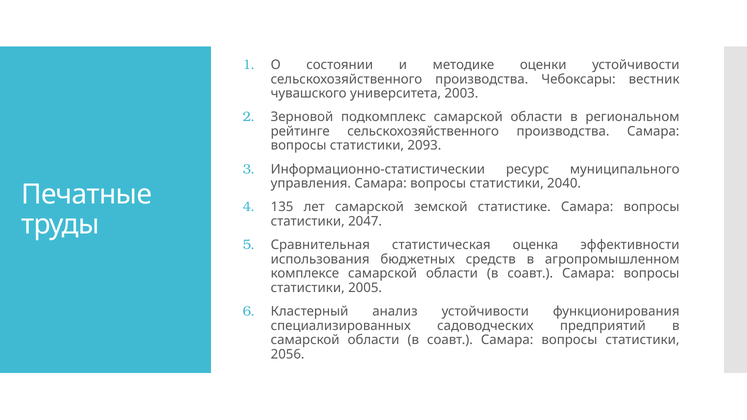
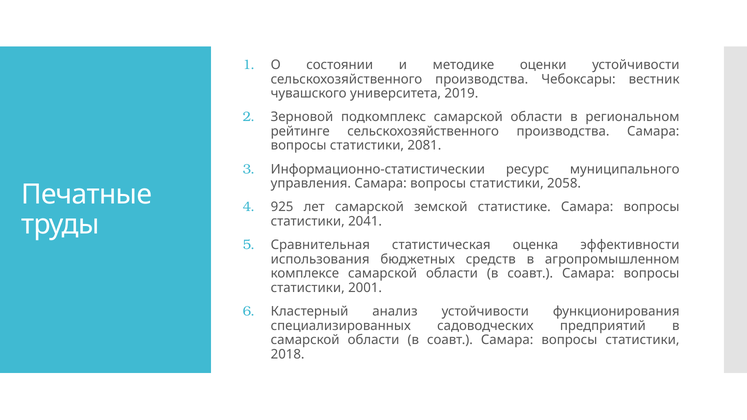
2003: 2003 -> 2019 (461, 93)
2093: 2093 -> 2081 (424, 146)
2040: 2040 -> 2058 (564, 184)
135: 135 -> 925 (282, 207)
2047: 2047 -> 2041 (365, 222)
2005: 2005 -> 2001 (365, 288)
2056: 2056 -> 2018 (288, 355)
